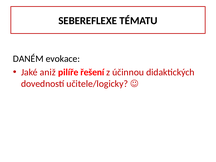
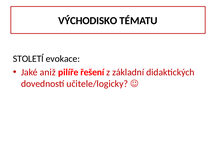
SEBEREFLEXE: SEBEREFLEXE -> VÝCHODISKO (88, 21)
DANÉM: DANÉM -> STOLETÍ (28, 59)
účinnou: účinnou -> základní (128, 72)
